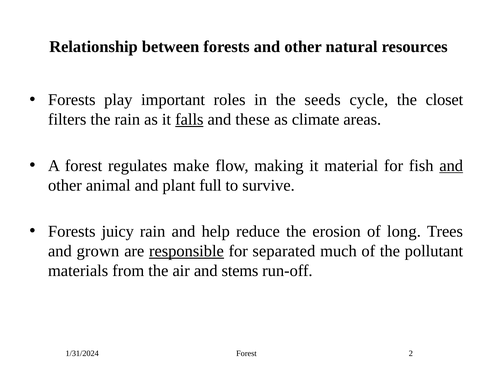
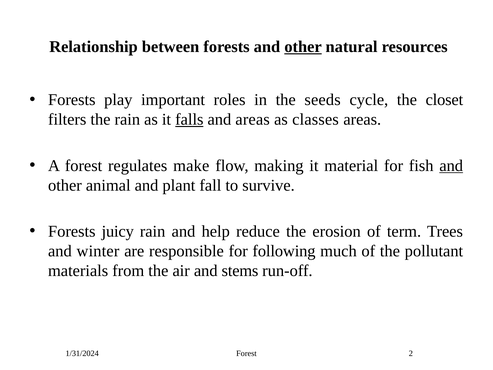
other underline: none -> present (303, 47)
and these: these -> areas (253, 119)
climate: climate -> classes (315, 119)
full: full -> fall (210, 185)
long: long -> term (404, 231)
grown: grown -> winter (98, 251)
responsible underline: present -> none (186, 251)
separated: separated -> following (284, 251)
